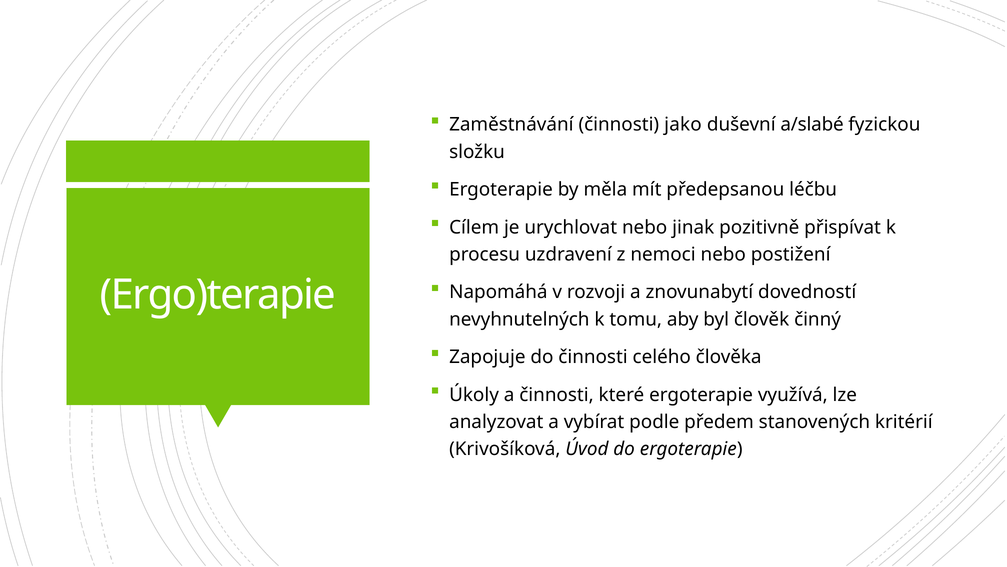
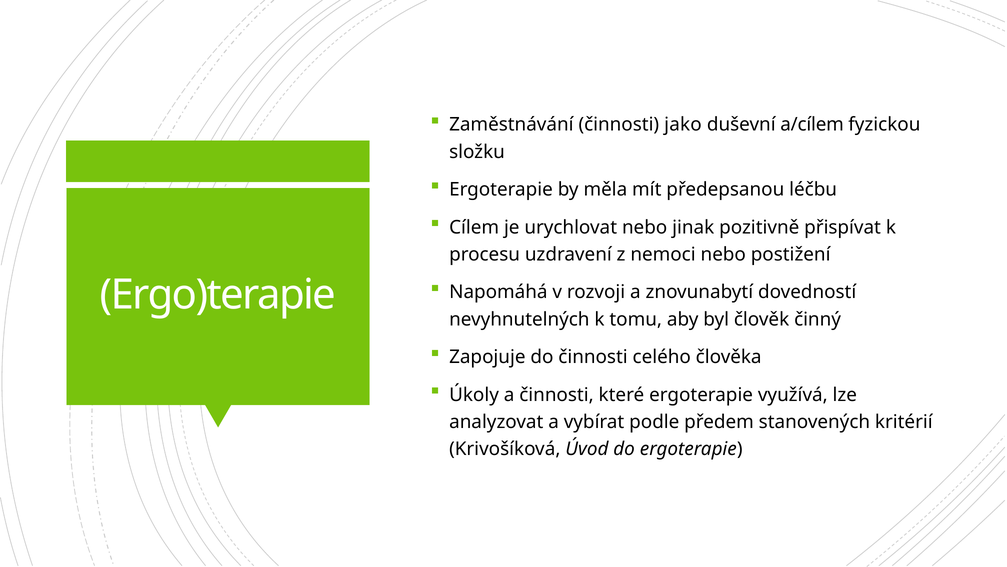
a/slabé: a/slabé -> a/cílem (812, 125)
